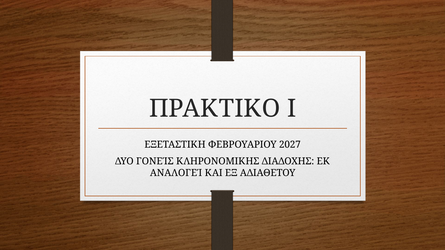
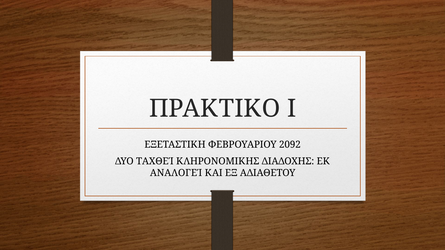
2027: 2027 -> 2092 (290, 145)
ΓΟΝΕΊΣ: ΓΟΝΕΊΣ -> ΤΑΧΘΕΊ (155, 161)
